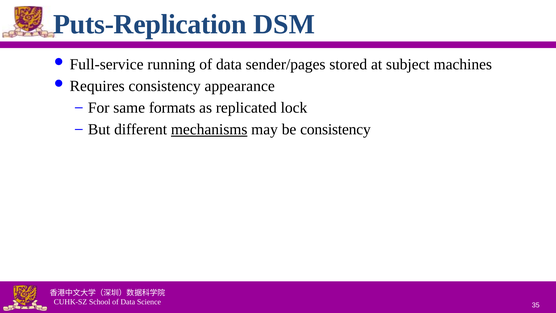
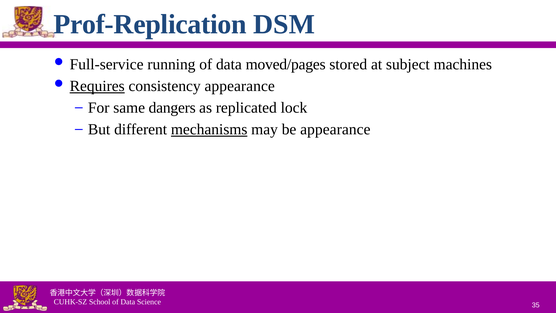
Puts-Replication: Puts-Replication -> Prof-Replication (150, 24)
sender/pages: sender/pages -> moved/pages (286, 64)
Requires underline: none -> present (97, 86)
formats: formats -> dangers (172, 108)
be consistency: consistency -> appearance (335, 129)
